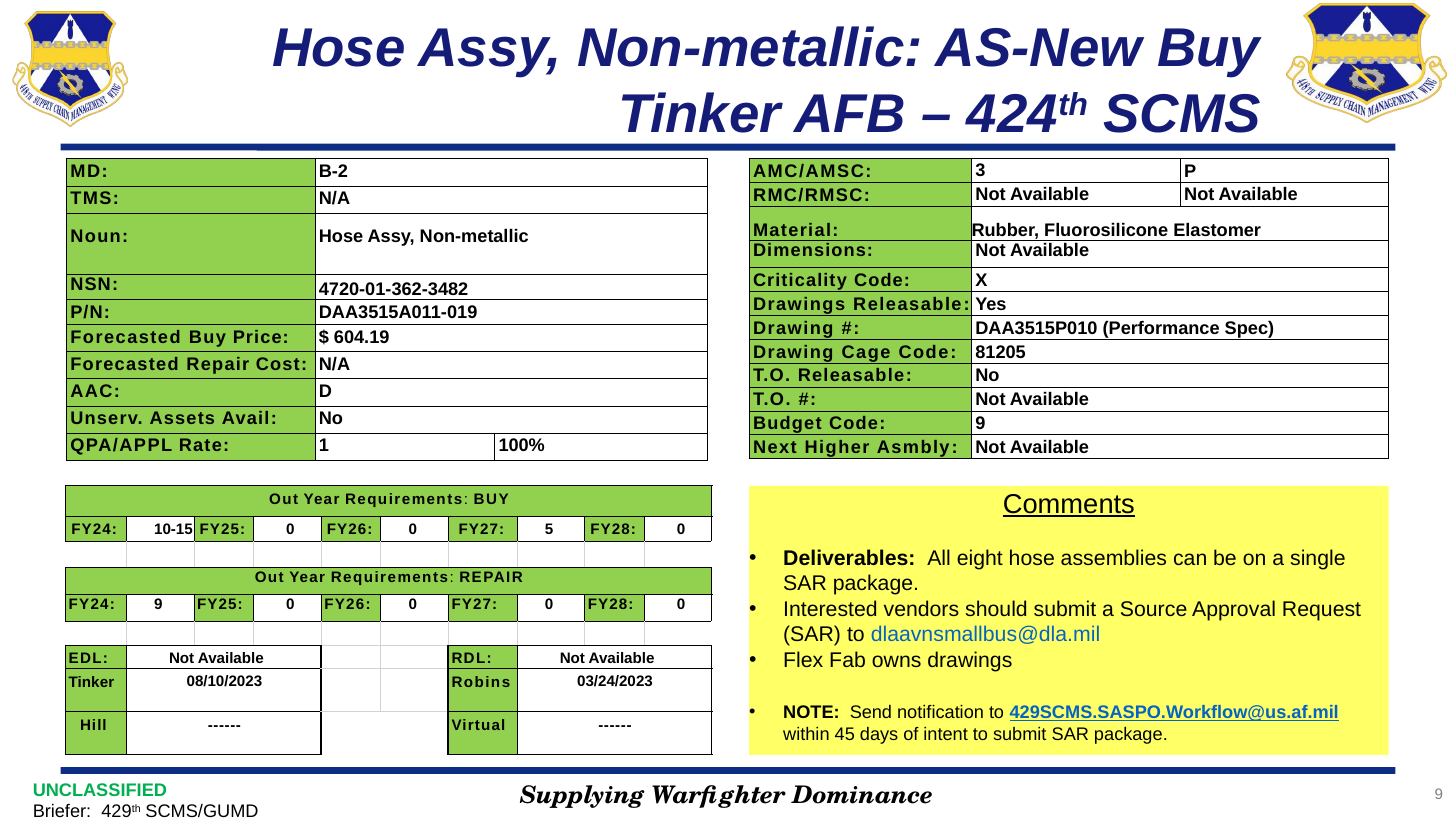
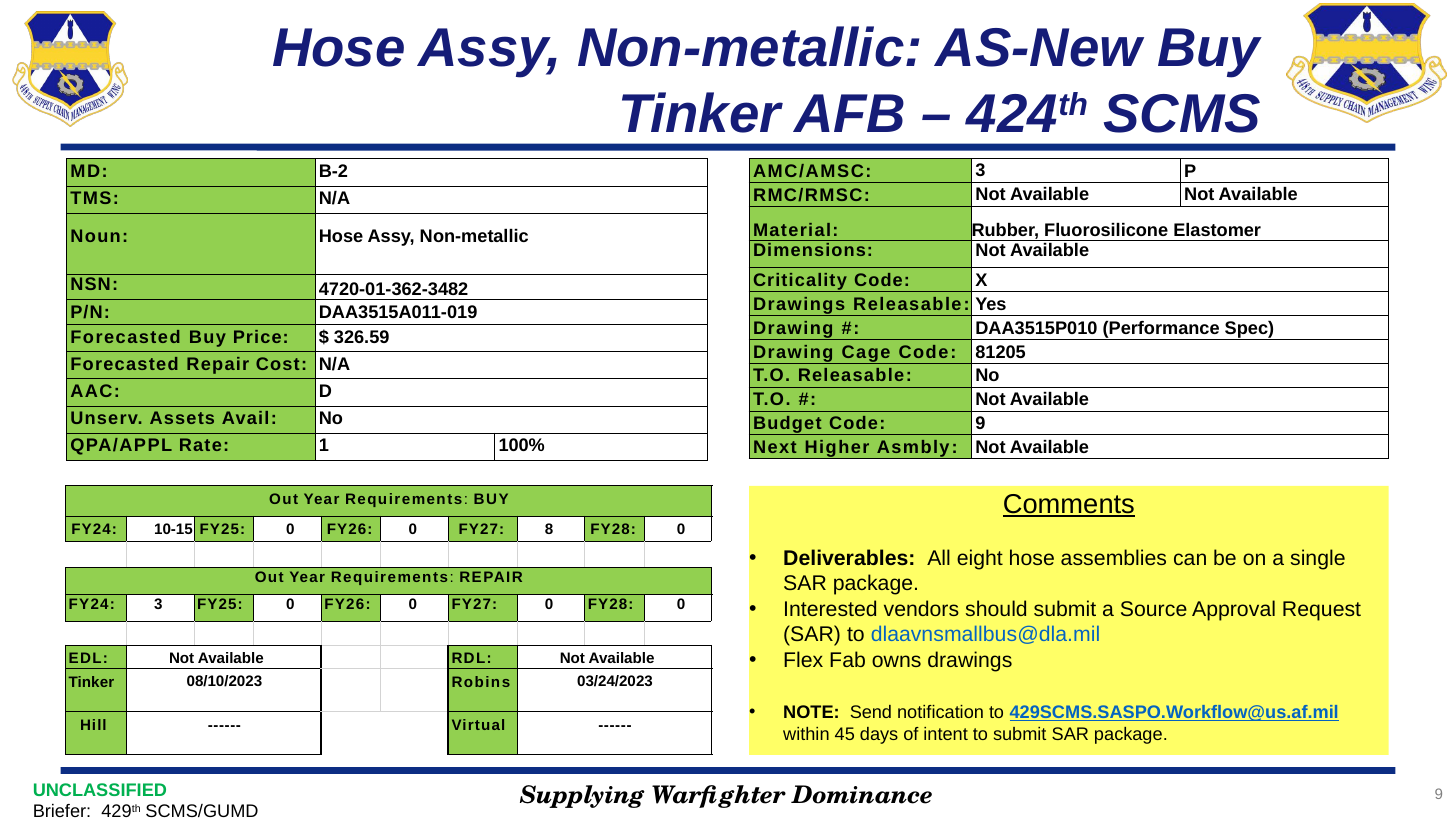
604.19: 604.19 -> 326.59 (362, 337)
5: 5 -> 8 (549, 529)
FY24 9: 9 -> 3 (158, 605)
